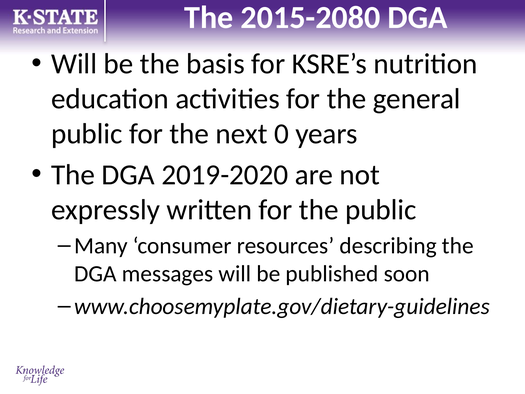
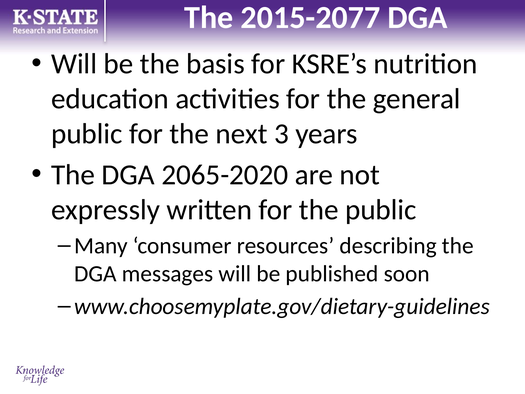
2015-2080: 2015-2080 -> 2015-2077 (311, 17)
0: 0 -> 3 (281, 134)
2019-2020: 2019-2020 -> 2065-2020 (225, 175)
